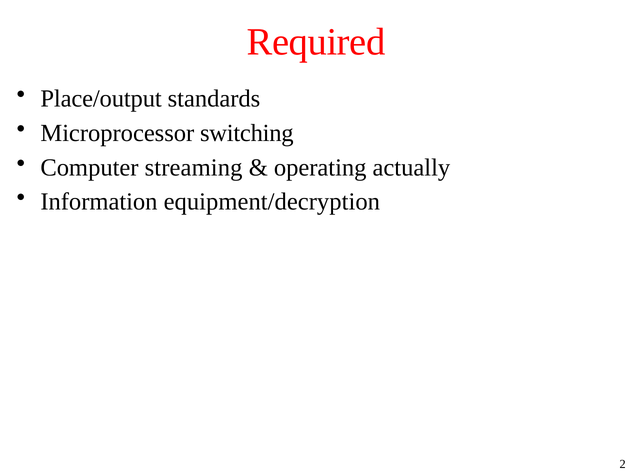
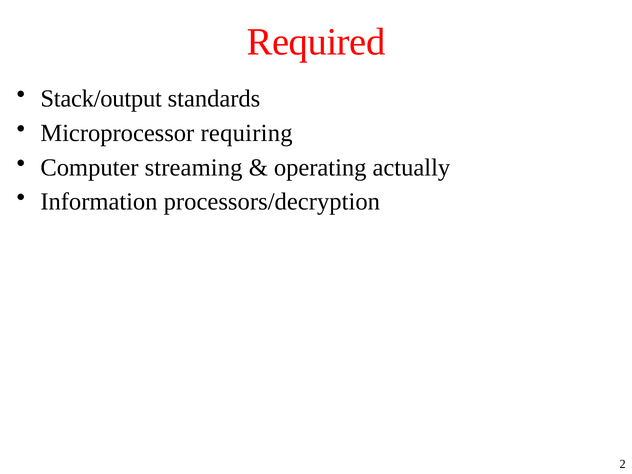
Place/output: Place/output -> Stack/output (101, 99)
switching: switching -> requiring (247, 133)
equipment/decryption: equipment/decryption -> processors/decryption (272, 202)
